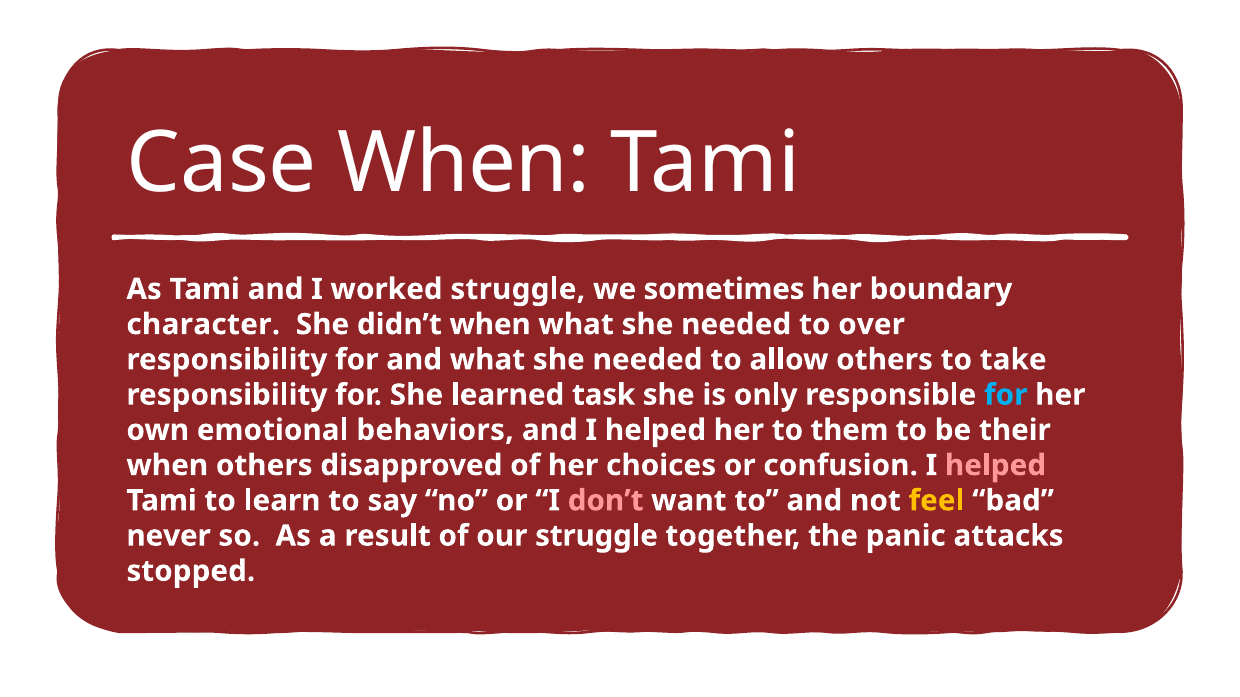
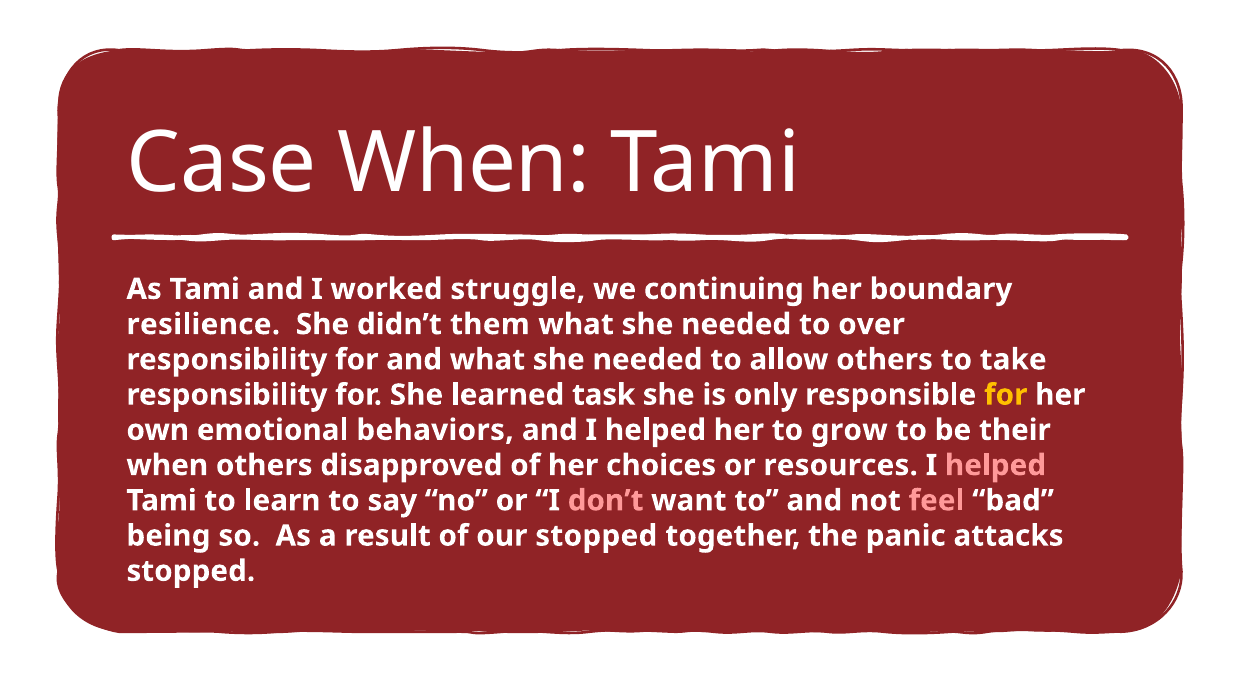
sometimes: sometimes -> continuing (724, 289)
character: character -> resilience (203, 325)
didn’t when: when -> them (490, 325)
for colour: light blue -> yellow (1006, 395)
them: them -> grow (849, 430)
confusion: confusion -> resources (841, 466)
feel colour: yellow -> pink (936, 501)
never: never -> being (168, 536)
our struggle: struggle -> stopped (596, 536)
